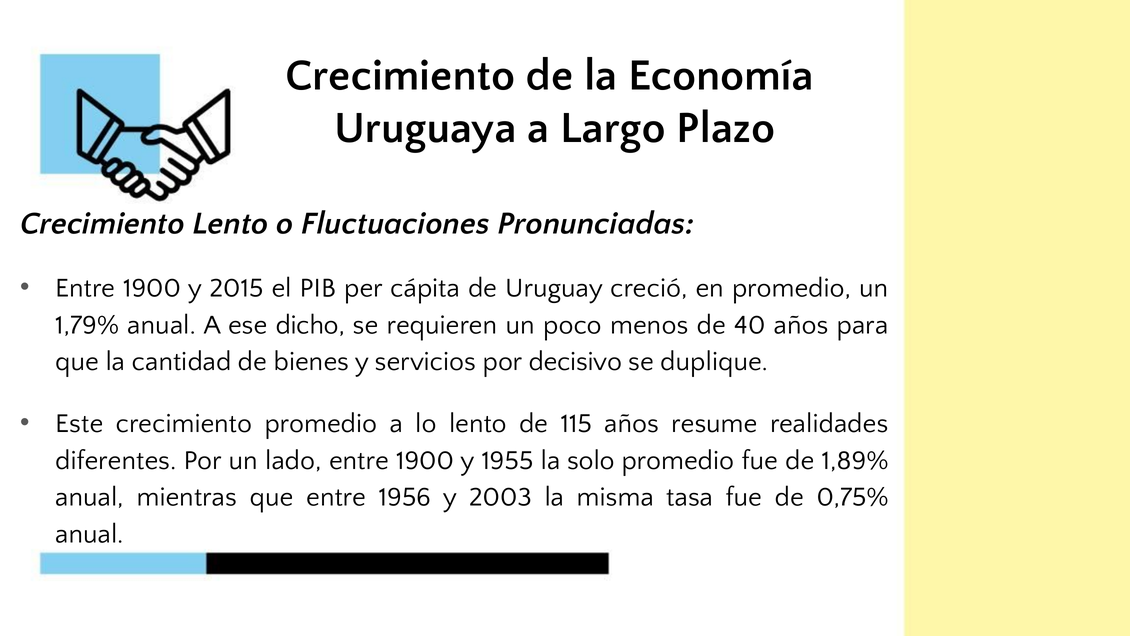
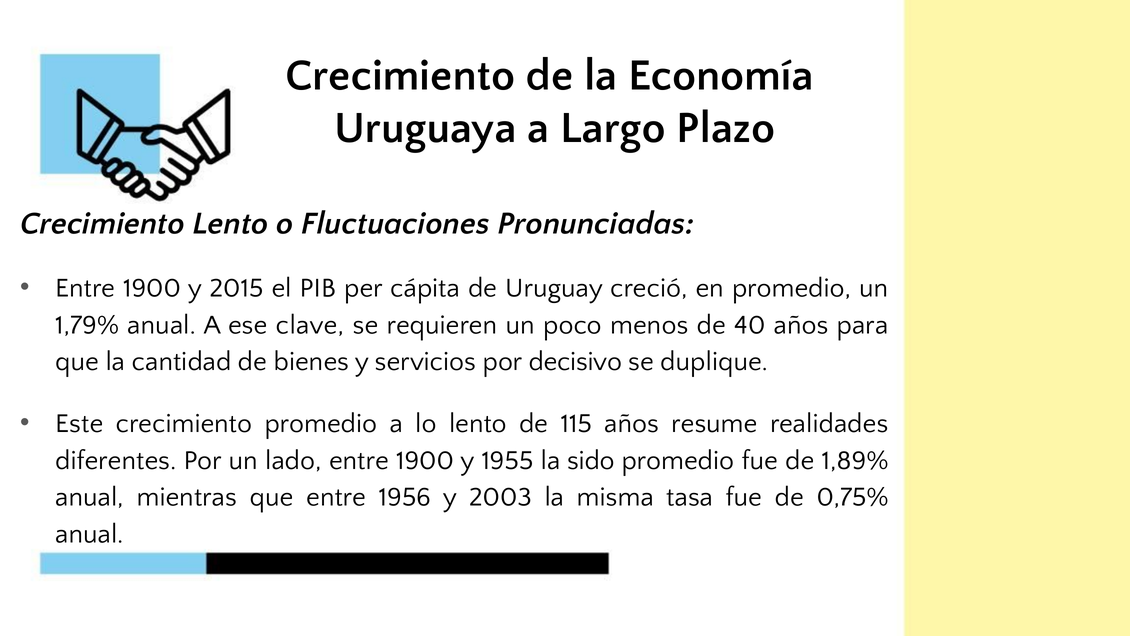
dicho: dicho -> clave (310, 325)
solo: solo -> sido (591, 460)
